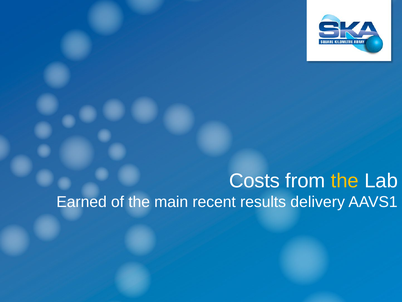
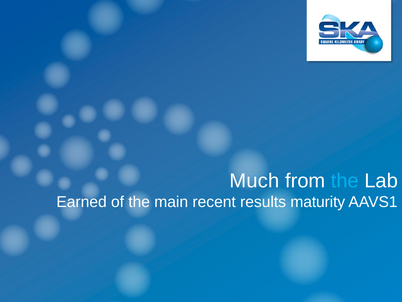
Costs: Costs -> Much (254, 181)
the colour: yellow -> light blue (345, 181)
delivery: delivery -> maturity (318, 202)
